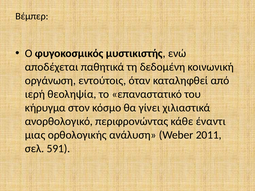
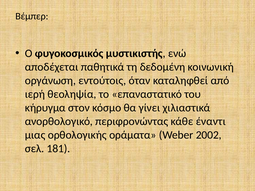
ανάλυση: ανάλυση -> οράματα (133, 135)
2011: 2011 -> 2002 (209, 135)
591: 591 -> 181 (58, 149)
